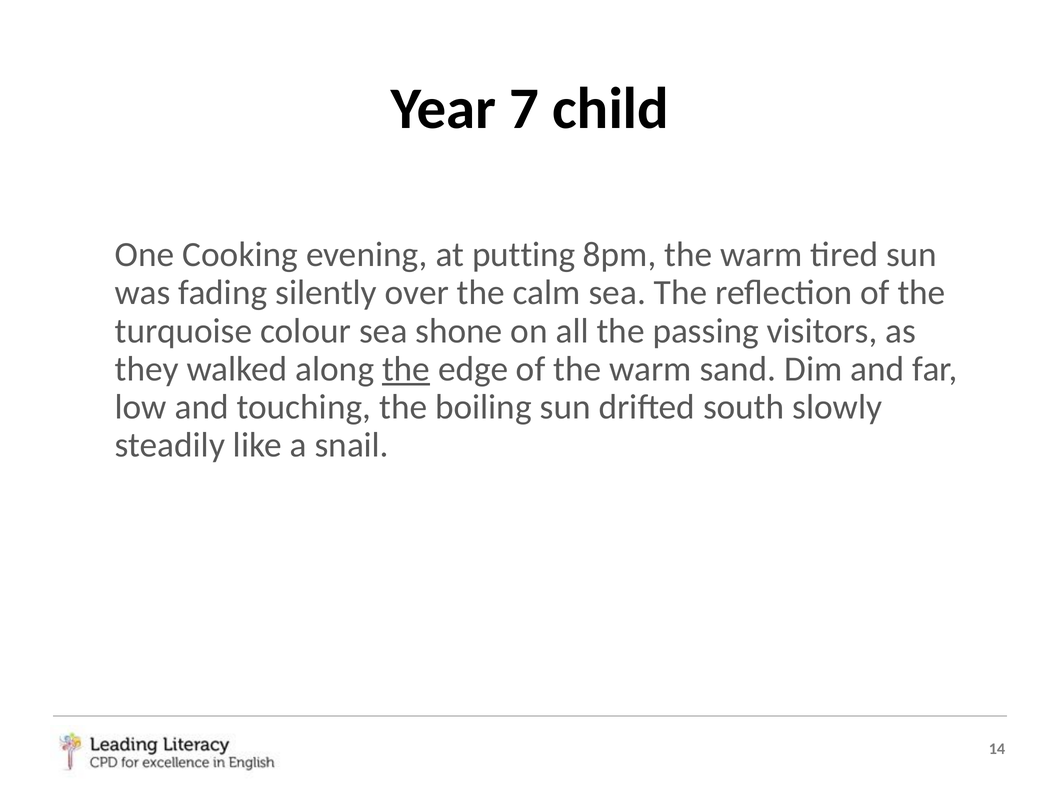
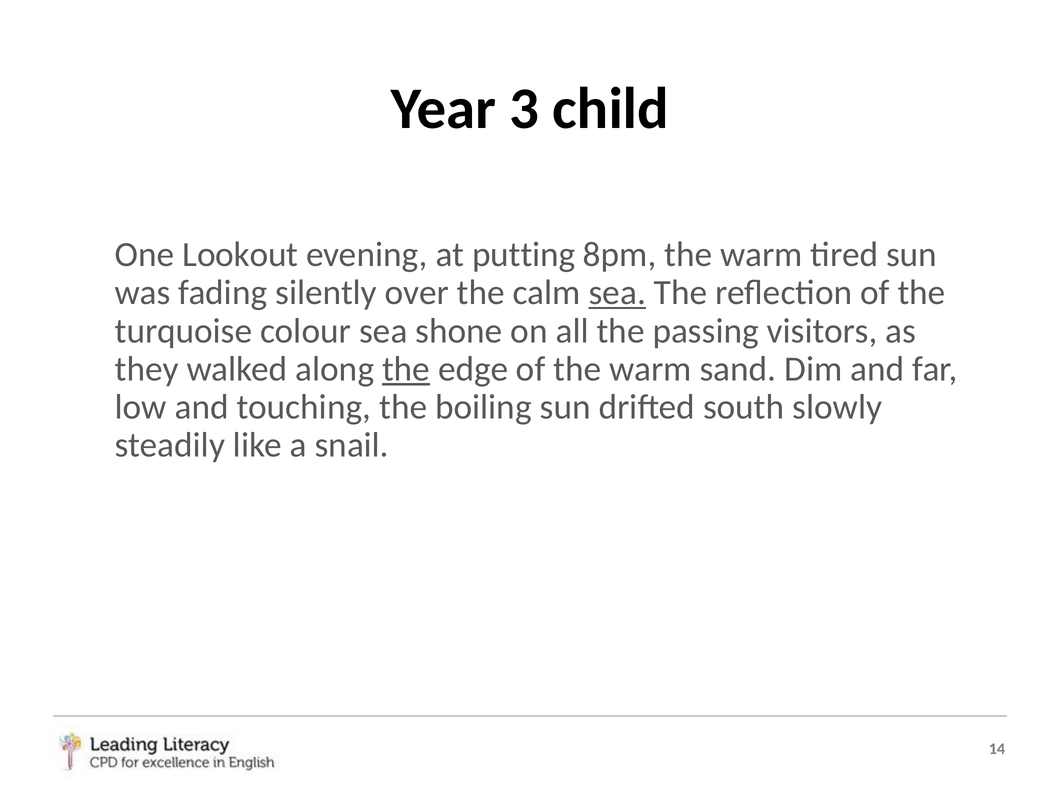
7: 7 -> 3 (524, 109)
Cooking: Cooking -> Lookout (240, 255)
sea underline: none -> present (617, 293)
